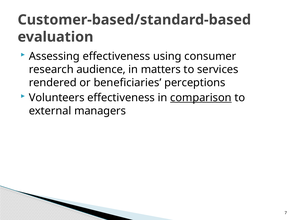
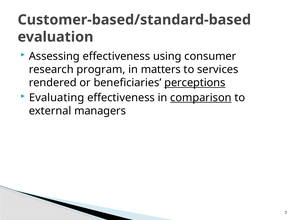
audience: audience -> program (101, 70)
perceptions underline: none -> present (195, 83)
Volunteers: Volunteers -> Evaluating (57, 98)
